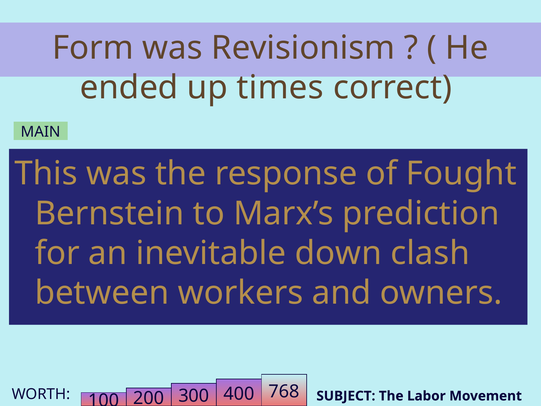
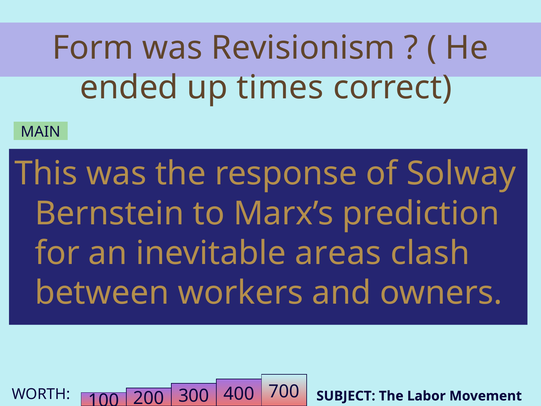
Fought: Fought -> Solway (461, 174)
down: down -> areas (338, 253)
768: 768 -> 700 (284, 391)
